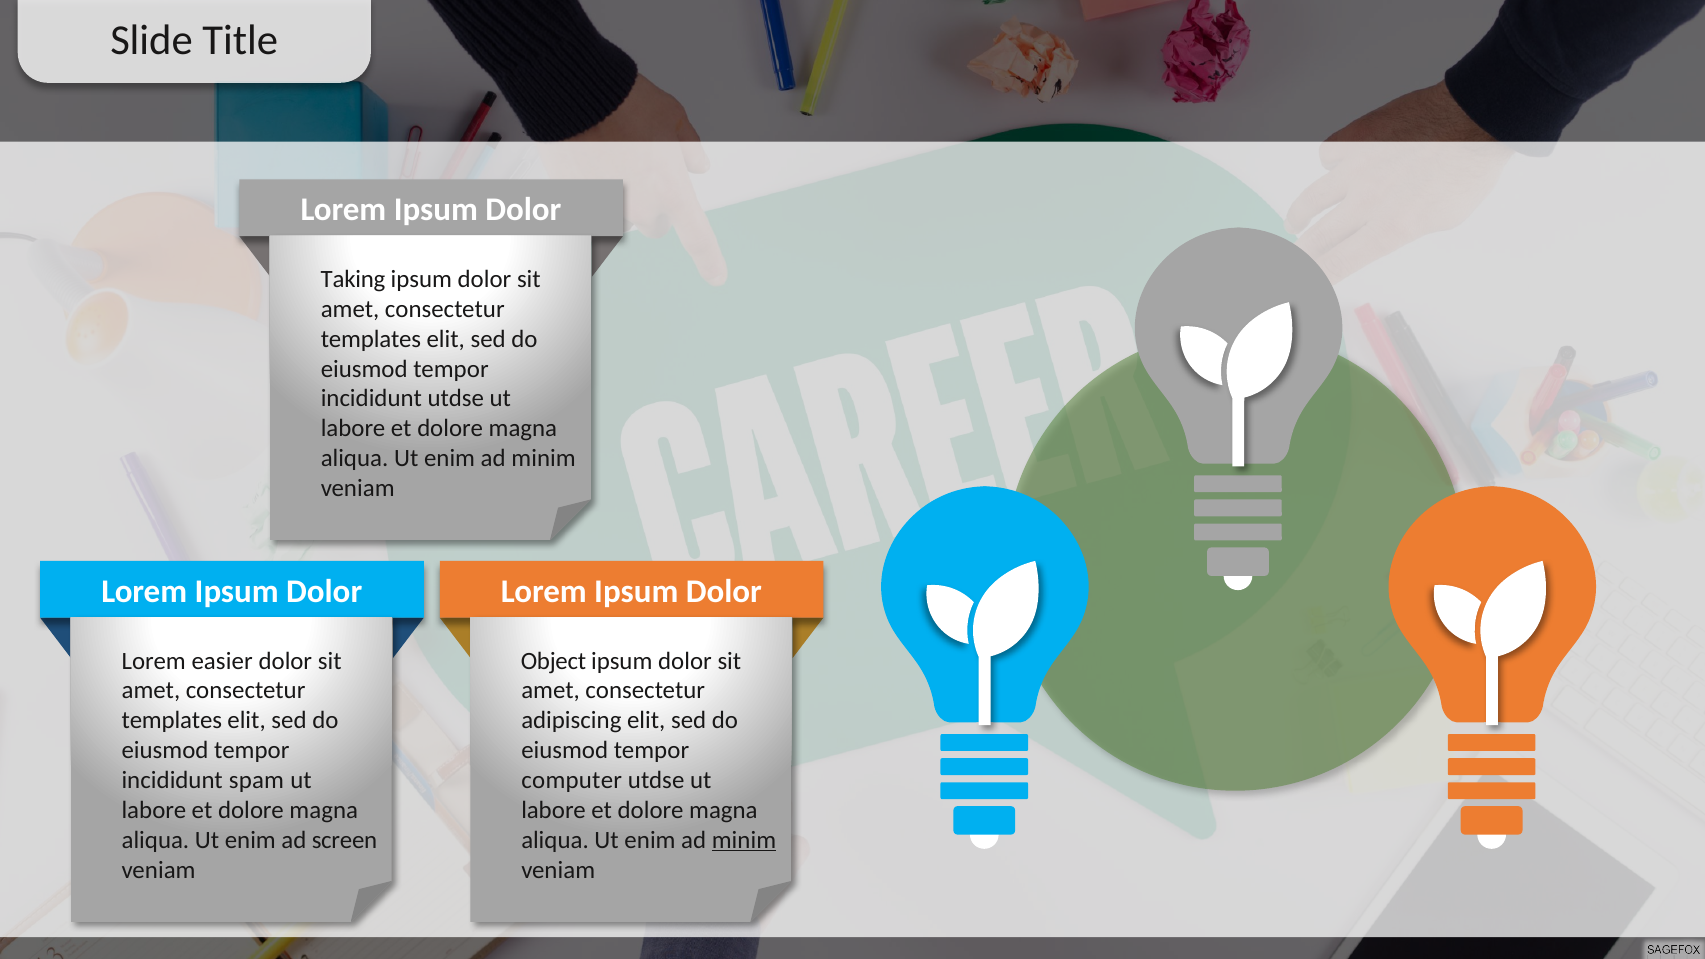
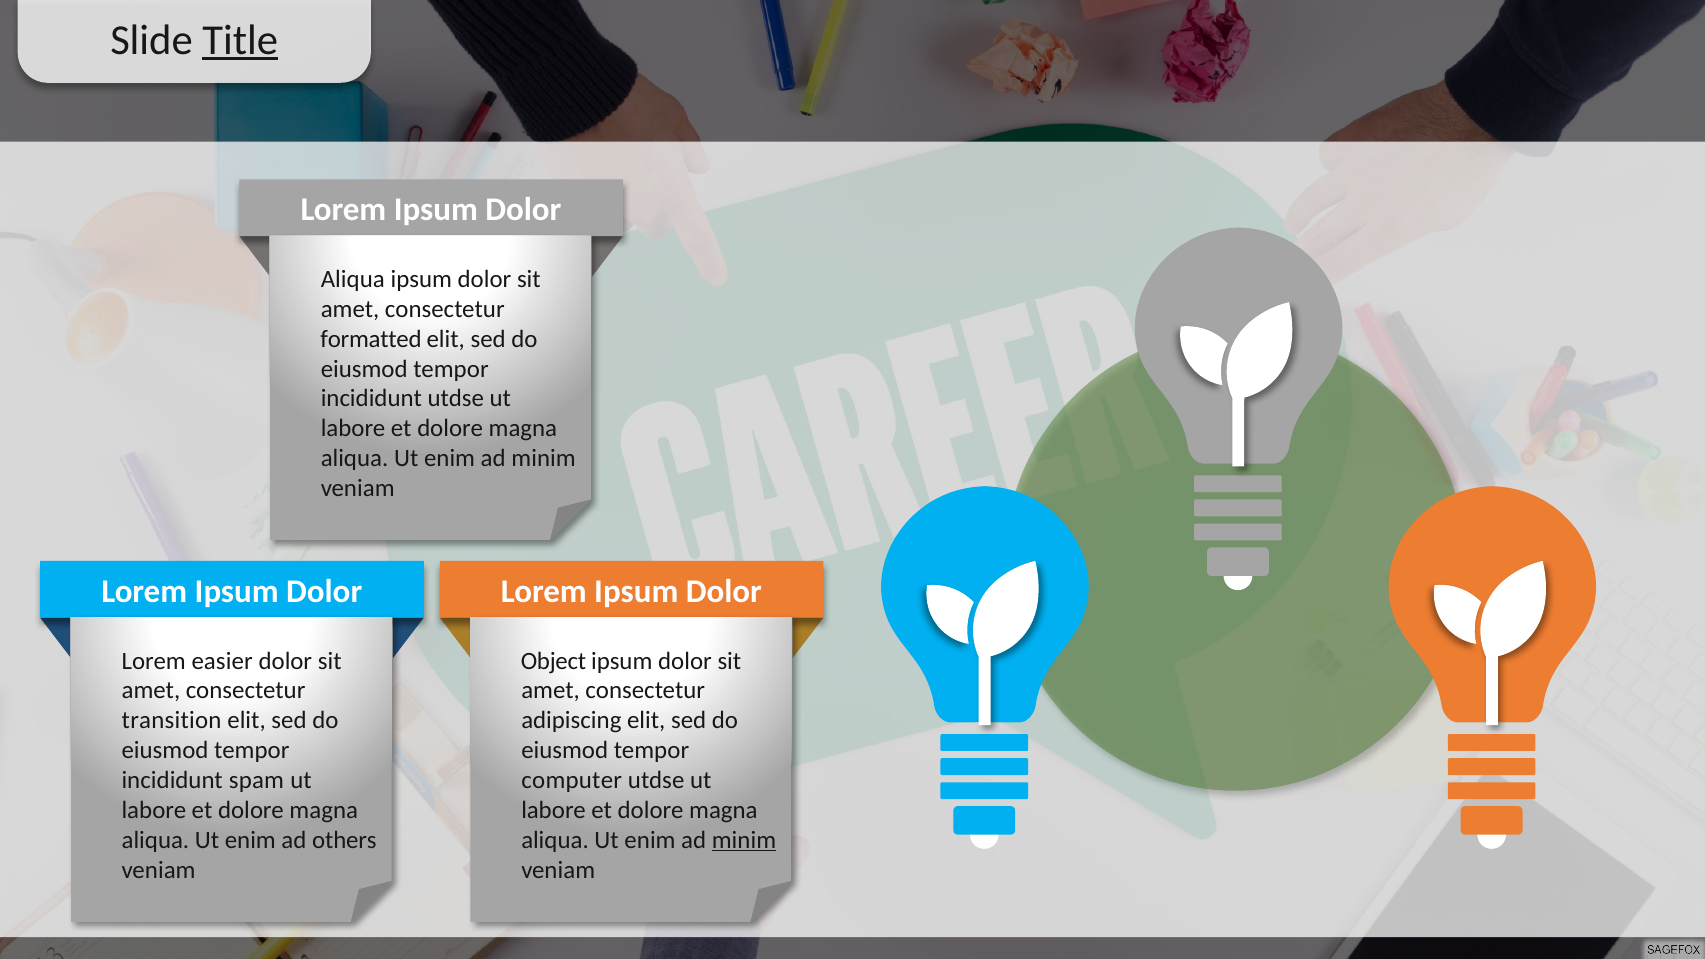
Title underline: none -> present (240, 40)
Taking: Taking -> Aliqua (353, 279)
templates: templates -> formatted (371, 339)
templates: templates -> transition (172, 721)
screen: screen -> others (344, 840)
